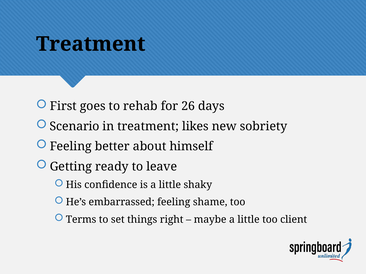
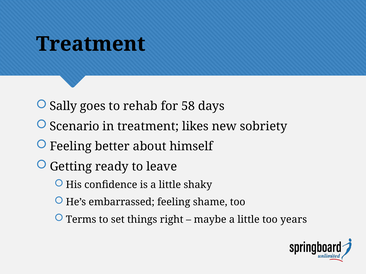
First: First -> Sally (63, 106)
26: 26 -> 58 (188, 106)
client: client -> years (294, 220)
